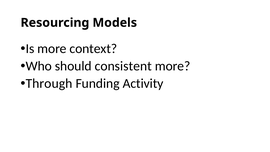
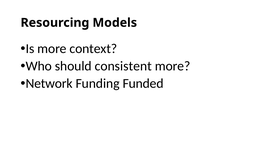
Through: Through -> Network (49, 83)
Activity: Activity -> Funded (143, 83)
